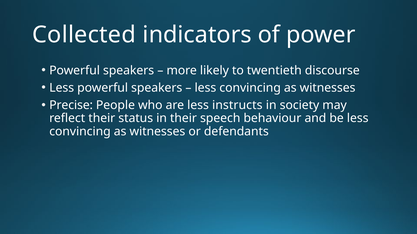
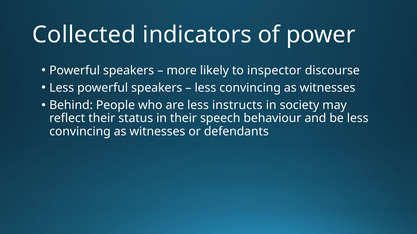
twentieth: twentieth -> inspector (274, 71)
Precise: Precise -> Behind (71, 105)
